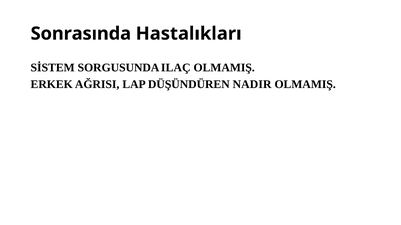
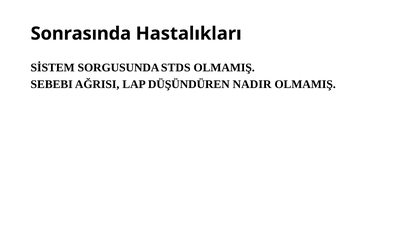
ILAÇ: ILAÇ -> STDS (176, 68)
ERKEK: ERKEK -> SEBEBI (52, 85)
